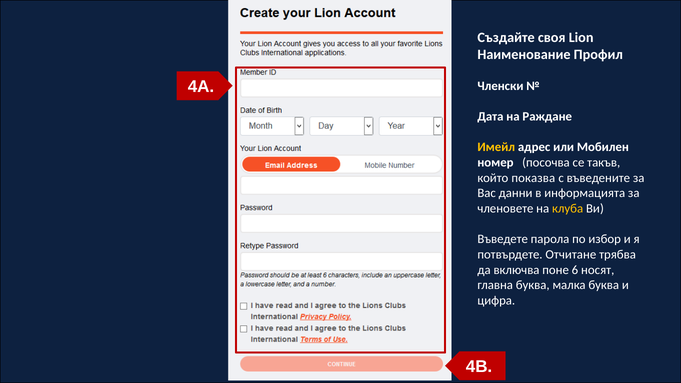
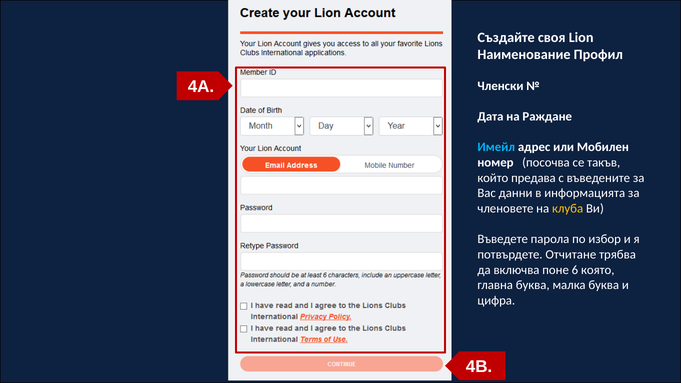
Имейл colour: yellow -> light blue (496, 147)
показва: показва -> предава (533, 178)
носят: носят -> която (598, 270)
